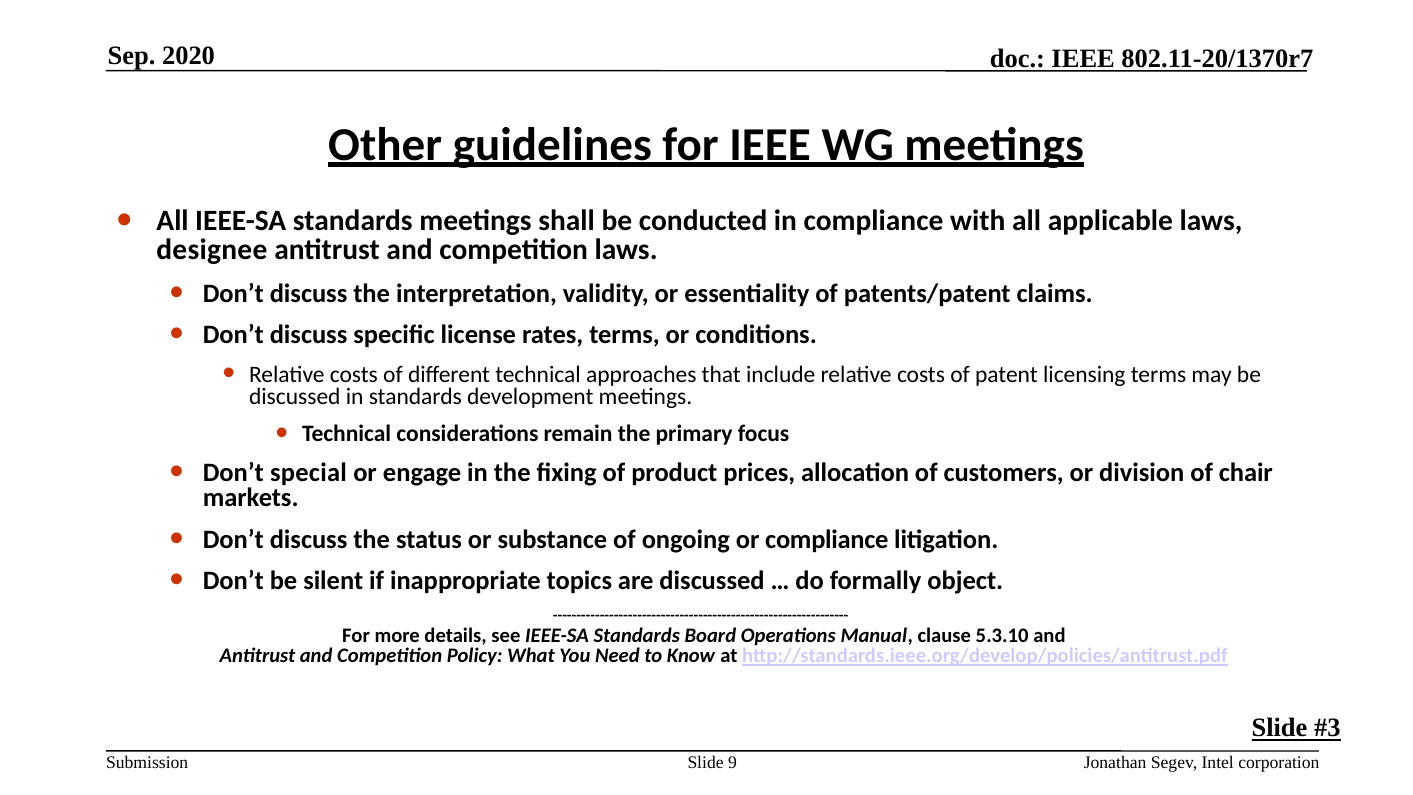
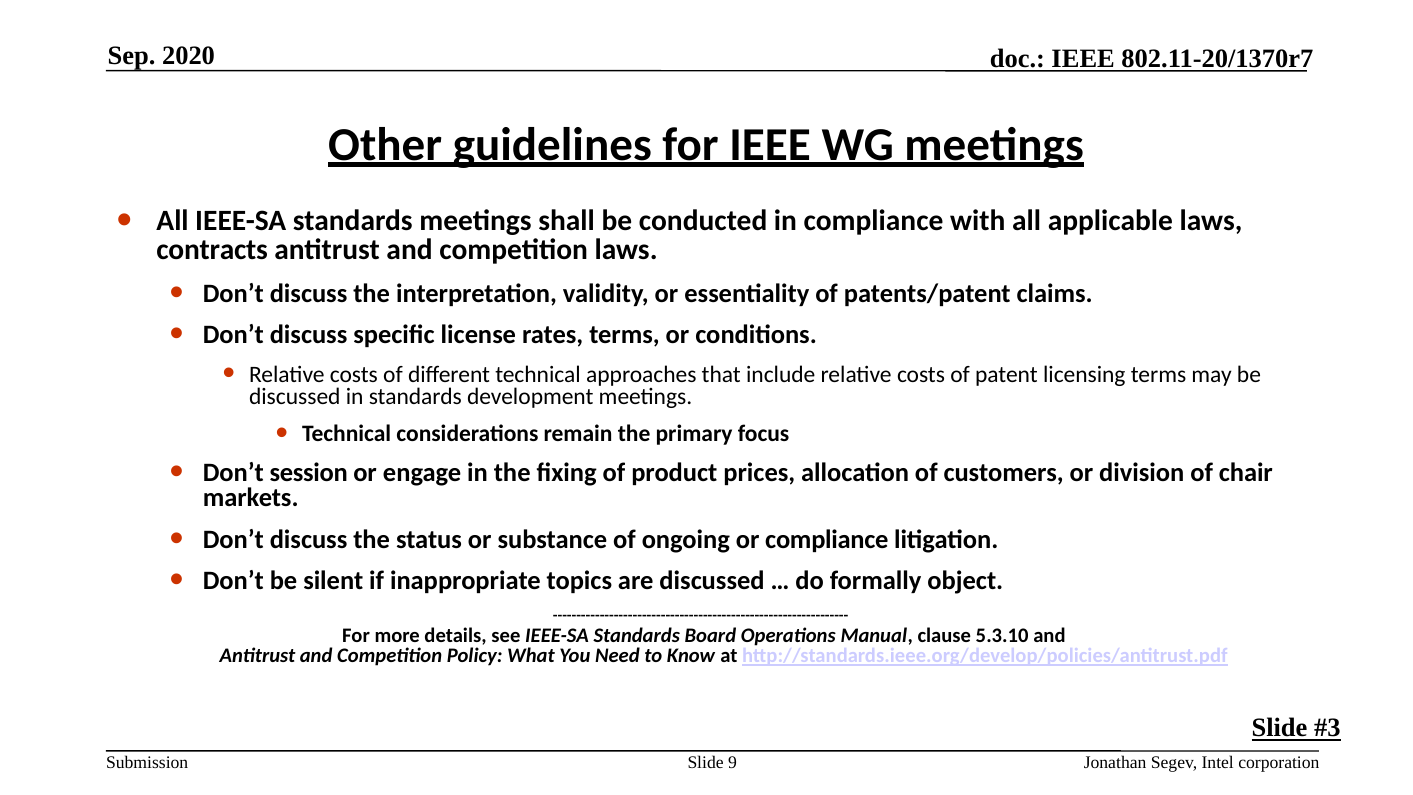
designee: designee -> contracts (212, 249)
special: special -> session (309, 472)
